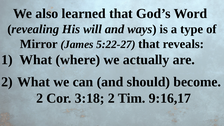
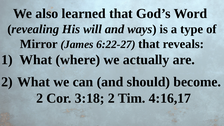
5:22-27: 5:22-27 -> 6:22-27 (116, 44)
9:16,17: 9:16,17 -> 4:16,17 (170, 98)
